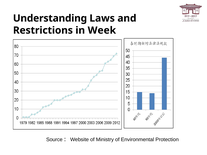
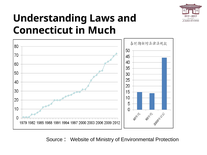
Restrictions: Restrictions -> Connecticut (43, 30)
Week: Week -> Much (102, 30)
